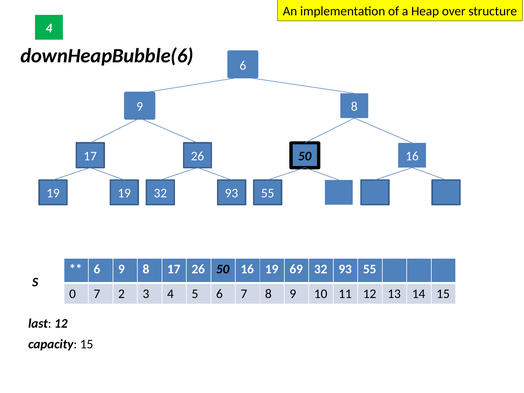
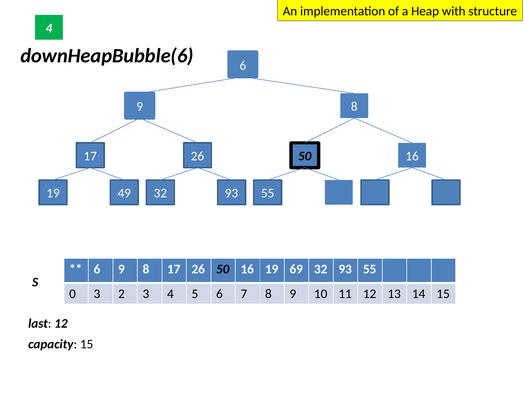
over: over -> with (454, 11)
19 19: 19 -> 49 (124, 193)
0 7: 7 -> 3 (97, 294)
